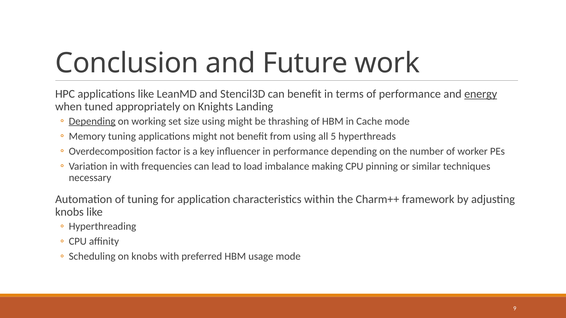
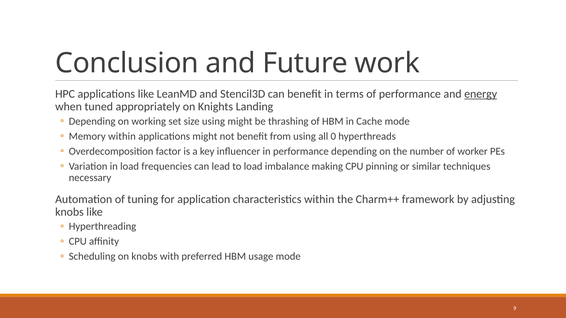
Depending underline: present -> none (92, 121)
Memory tuning: tuning -> within (122, 136)
5: 5 -> 0 (333, 136)
in with: with -> load (130, 166)
